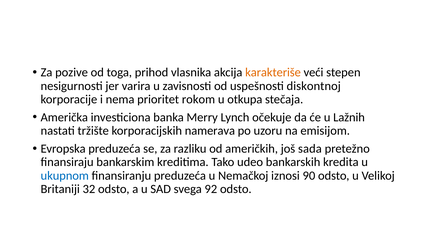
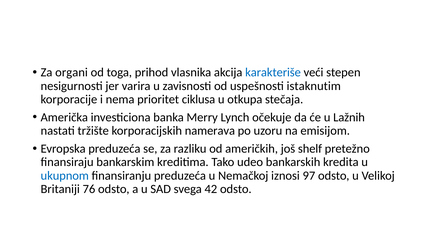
pozive: pozive -> organi (72, 72)
karakteriše colour: orange -> blue (273, 72)
diskontnoj: diskontnoj -> istaknutim (314, 86)
rokom: rokom -> ciklusa (199, 99)
sada: sada -> shelf (310, 149)
90: 90 -> 97 (309, 175)
32: 32 -> 76 (89, 189)
92: 92 -> 42 (211, 189)
